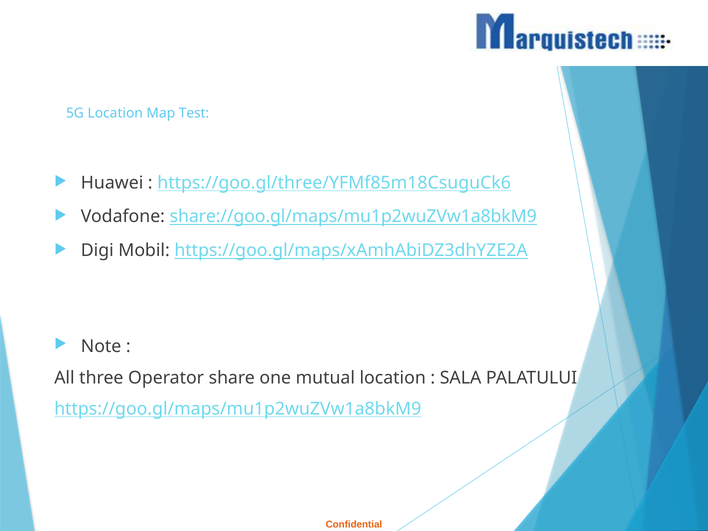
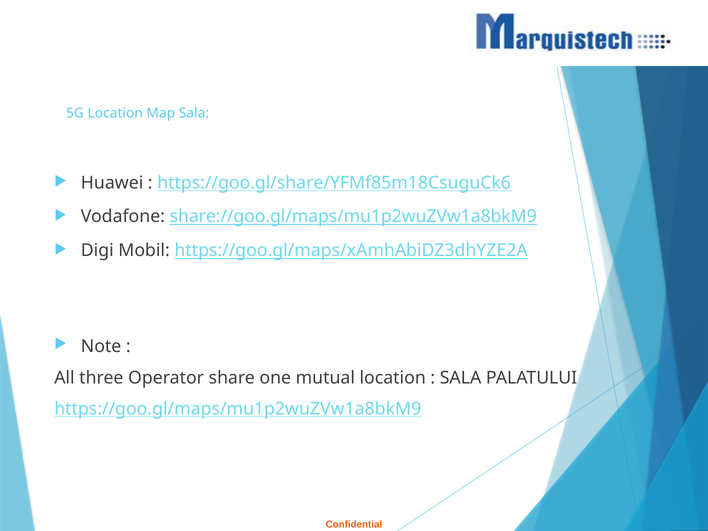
Map Test: Test -> Sala (194, 113)
https://goo.gl/three/YFMf85m18CsuguCk6: https://goo.gl/three/YFMf85m18CsuguCk6 -> https://goo.gl/share/YFMf85m18CsuguCk6 (334, 183)
